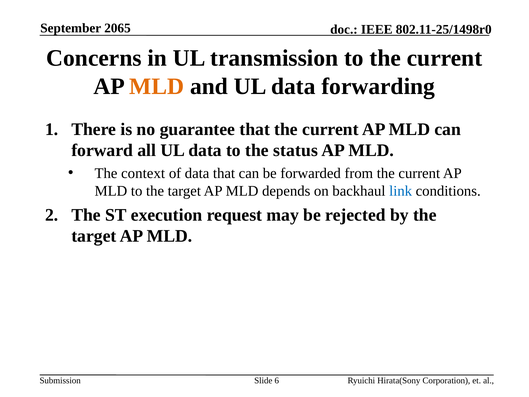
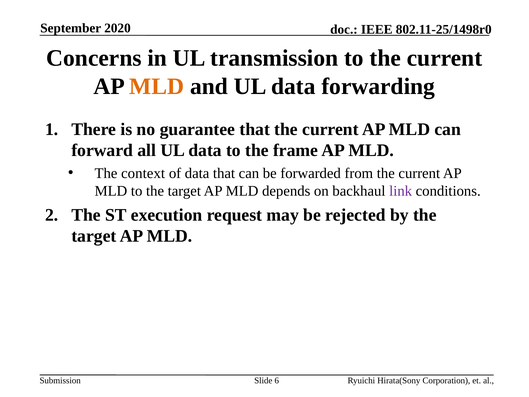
2065: 2065 -> 2020 (117, 28)
status: status -> frame (296, 150)
link colour: blue -> purple (401, 191)
